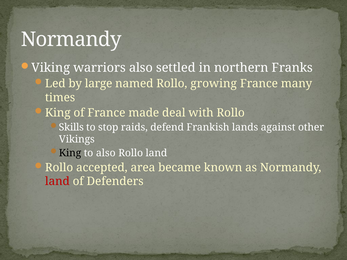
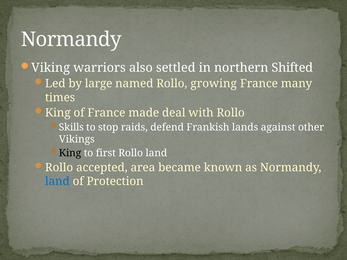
Franks: Franks -> Shifted (292, 68)
to also: also -> first (106, 153)
land colour: red -> blue (57, 182)
Defenders: Defenders -> Protection (115, 182)
